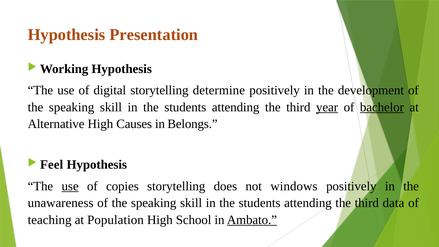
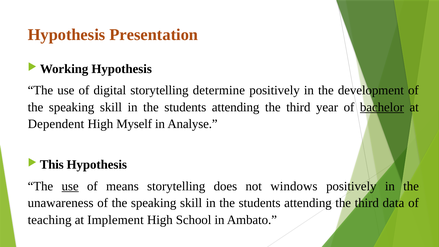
year underline: present -> none (327, 107)
Alternative: Alternative -> Dependent (56, 124)
Causes: Causes -> Myself (134, 124)
Belongs: Belongs -> Analyse (193, 124)
Feel: Feel -> This (52, 165)
copies: copies -> means (122, 186)
Population: Population -> Implement (115, 220)
Ambato underline: present -> none (252, 220)
